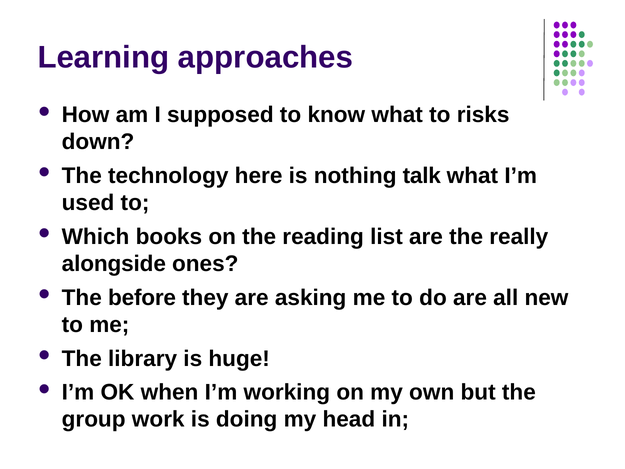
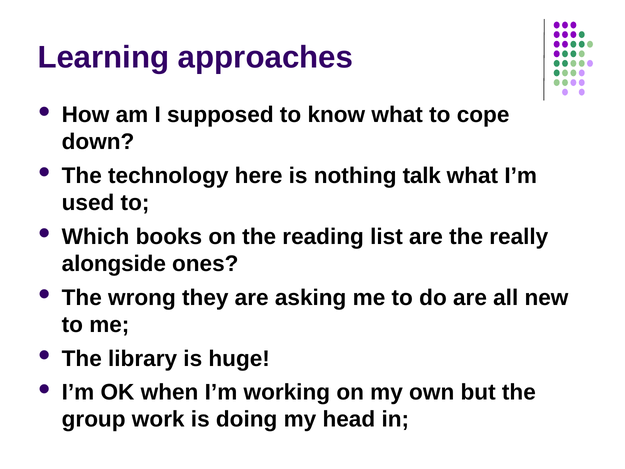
risks: risks -> cope (483, 115)
before: before -> wrong (142, 297)
